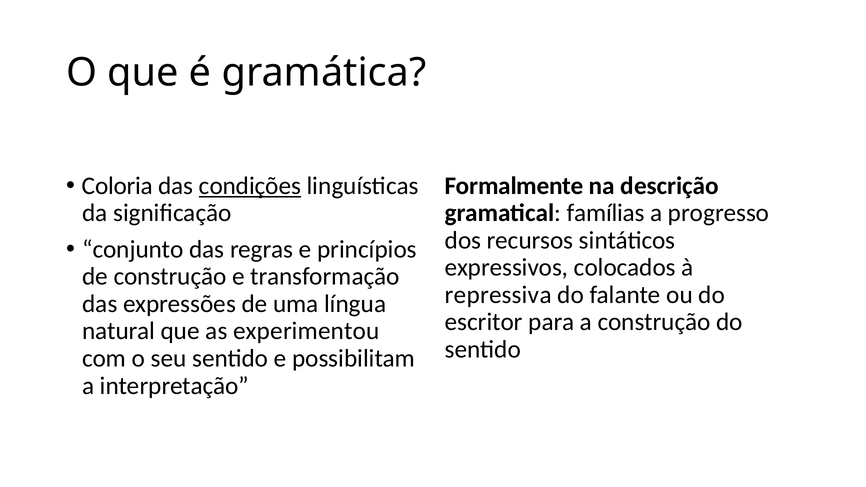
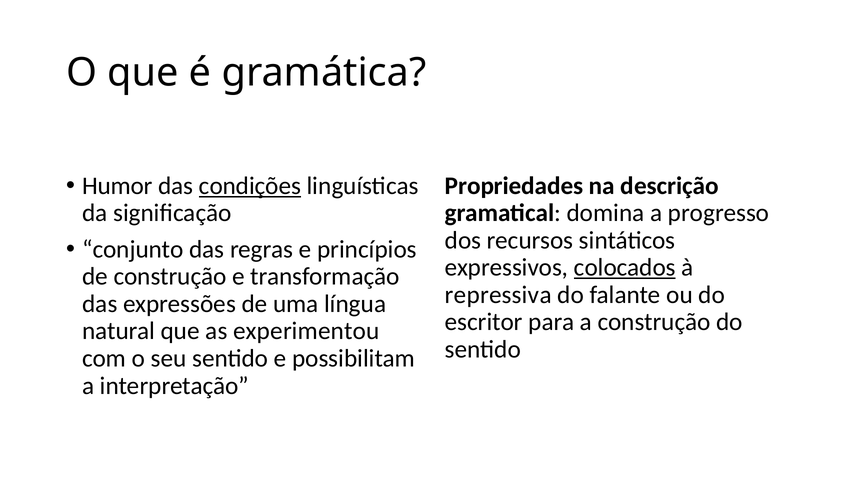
Coloria: Coloria -> Humor (117, 186)
Formalmente: Formalmente -> Propriedades (514, 186)
famílias: famílias -> domina (606, 213)
colocados underline: none -> present (625, 268)
